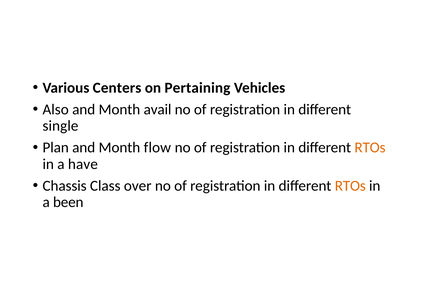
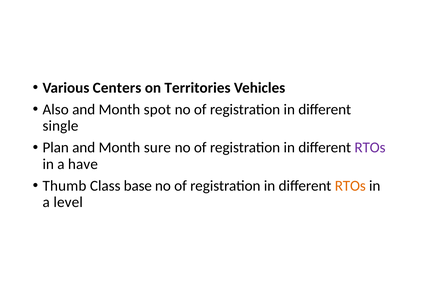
Pertaining: Pertaining -> Territories (198, 88)
avail: avail -> spot (157, 109)
flow: flow -> sure (157, 147)
RTOs colour: orange -> purple (370, 147)
Chassis: Chassis -> Thumb (64, 185)
over: over -> base (138, 185)
been: been -> level (68, 202)
